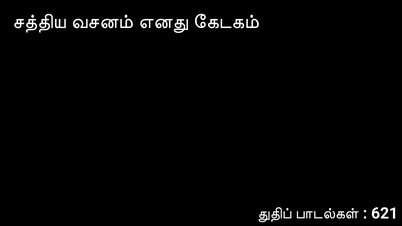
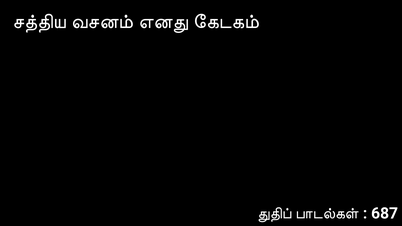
621: 621 -> 687 (385, 213)
